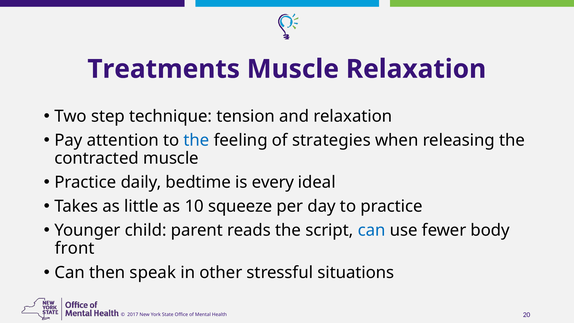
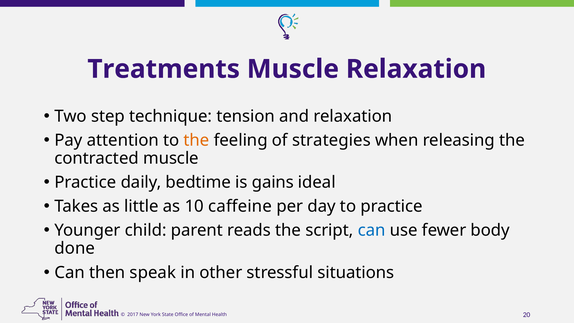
the colour: blue -> orange (197, 140)
every: every -> gains (273, 182)
squeeze: squeeze -> caffeine (240, 206)
front: front -> done (75, 248)
